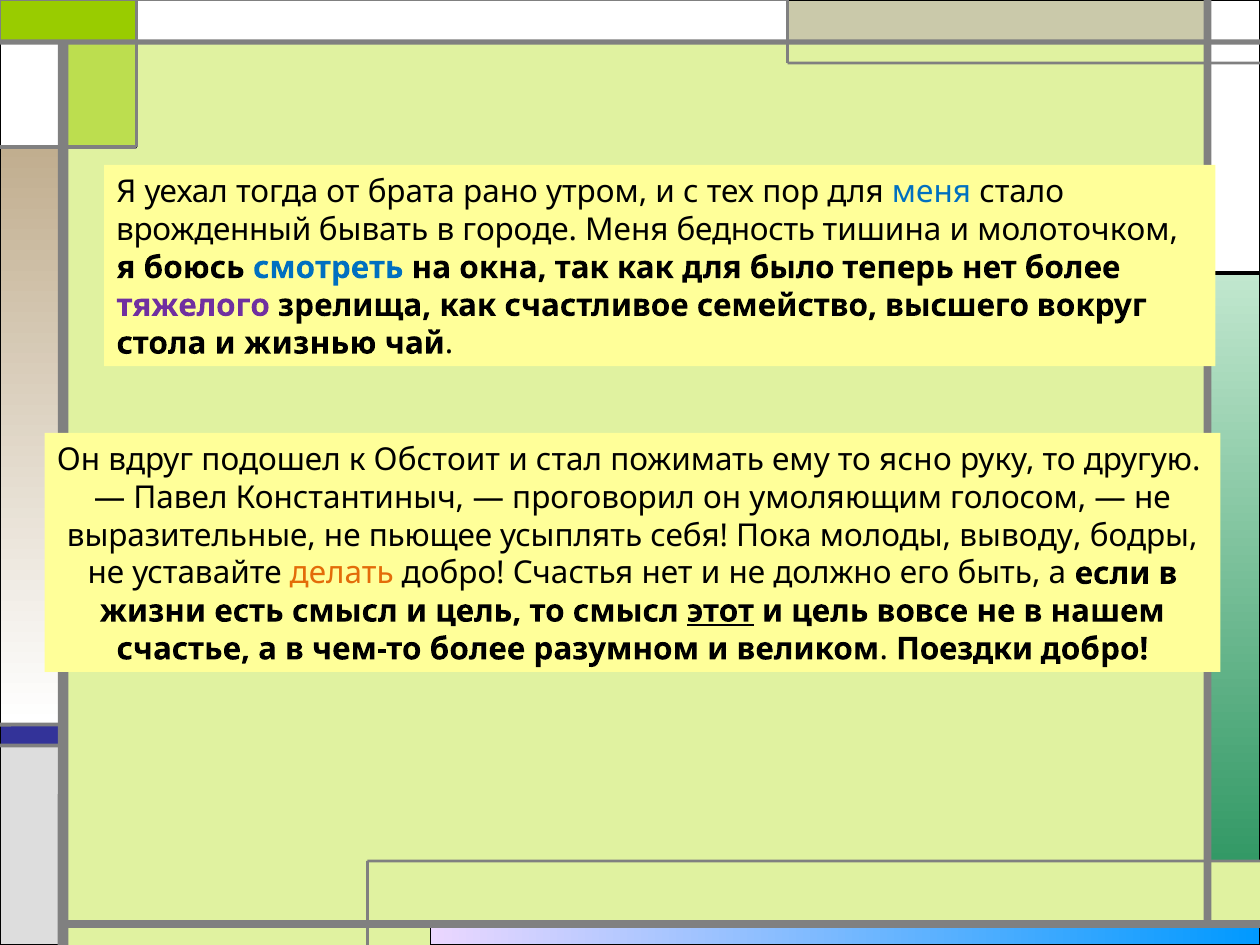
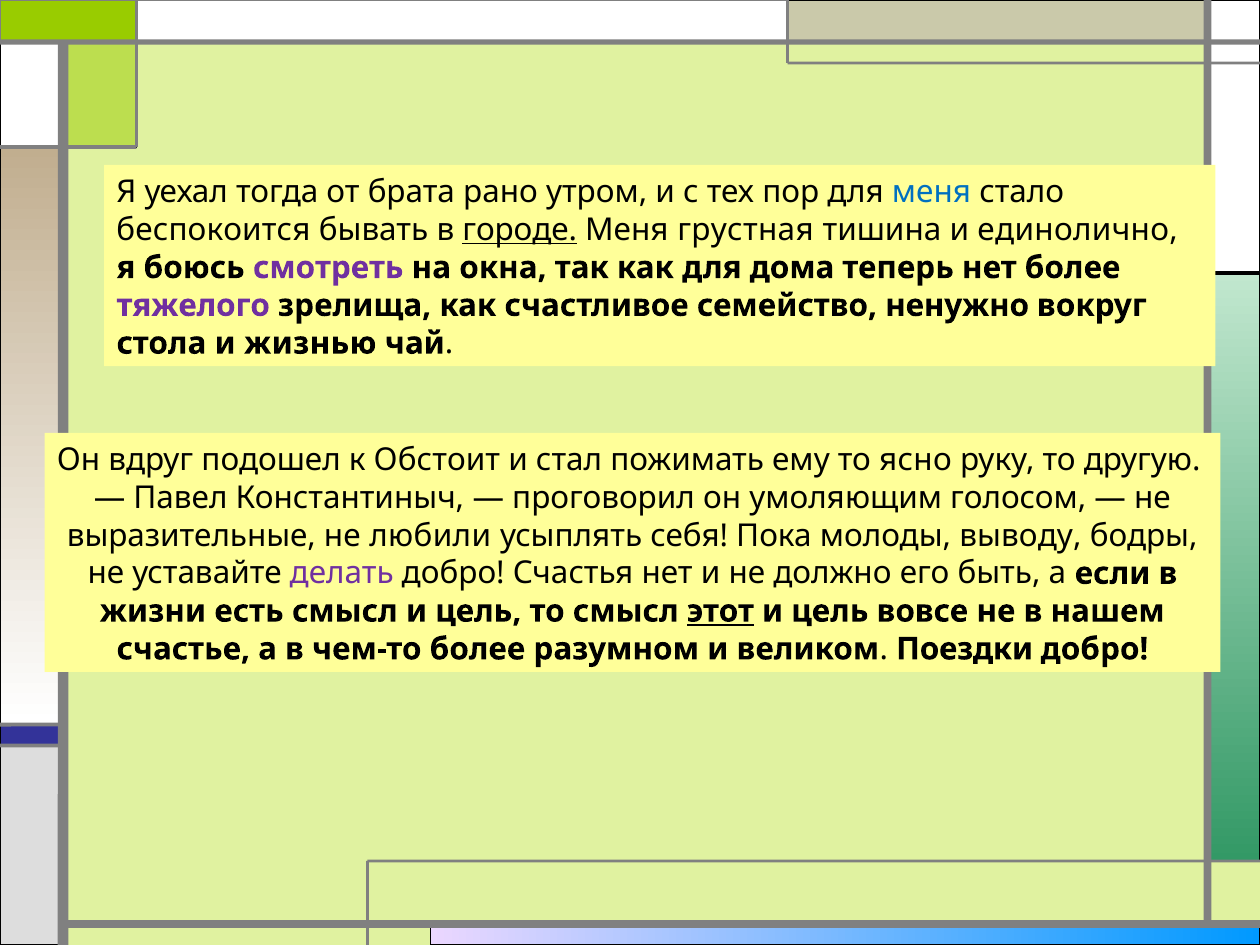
врожденный: врожденный -> беспокоится (213, 230)
городе underline: none -> present (520, 230)
бедность: бедность -> грустная (745, 230)
молоточком: молоточком -> единолично (1078, 230)
смотреть colour: blue -> purple (328, 268)
было: было -> дома (792, 268)
высшего: высшего -> ненужно (957, 306)
пьющее: пьющее -> любили (430, 536)
делать colour: orange -> purple (342, 573)
